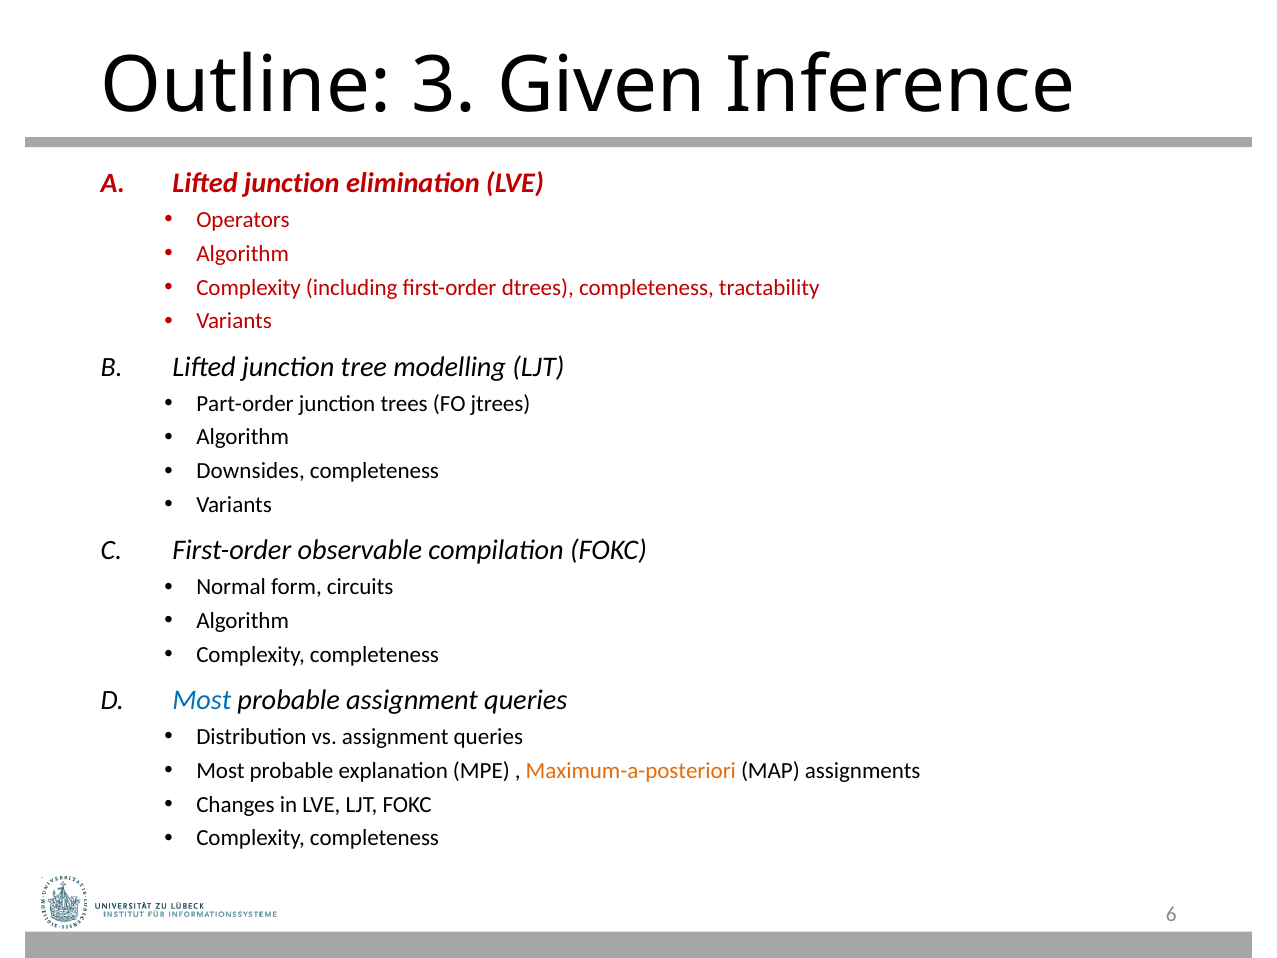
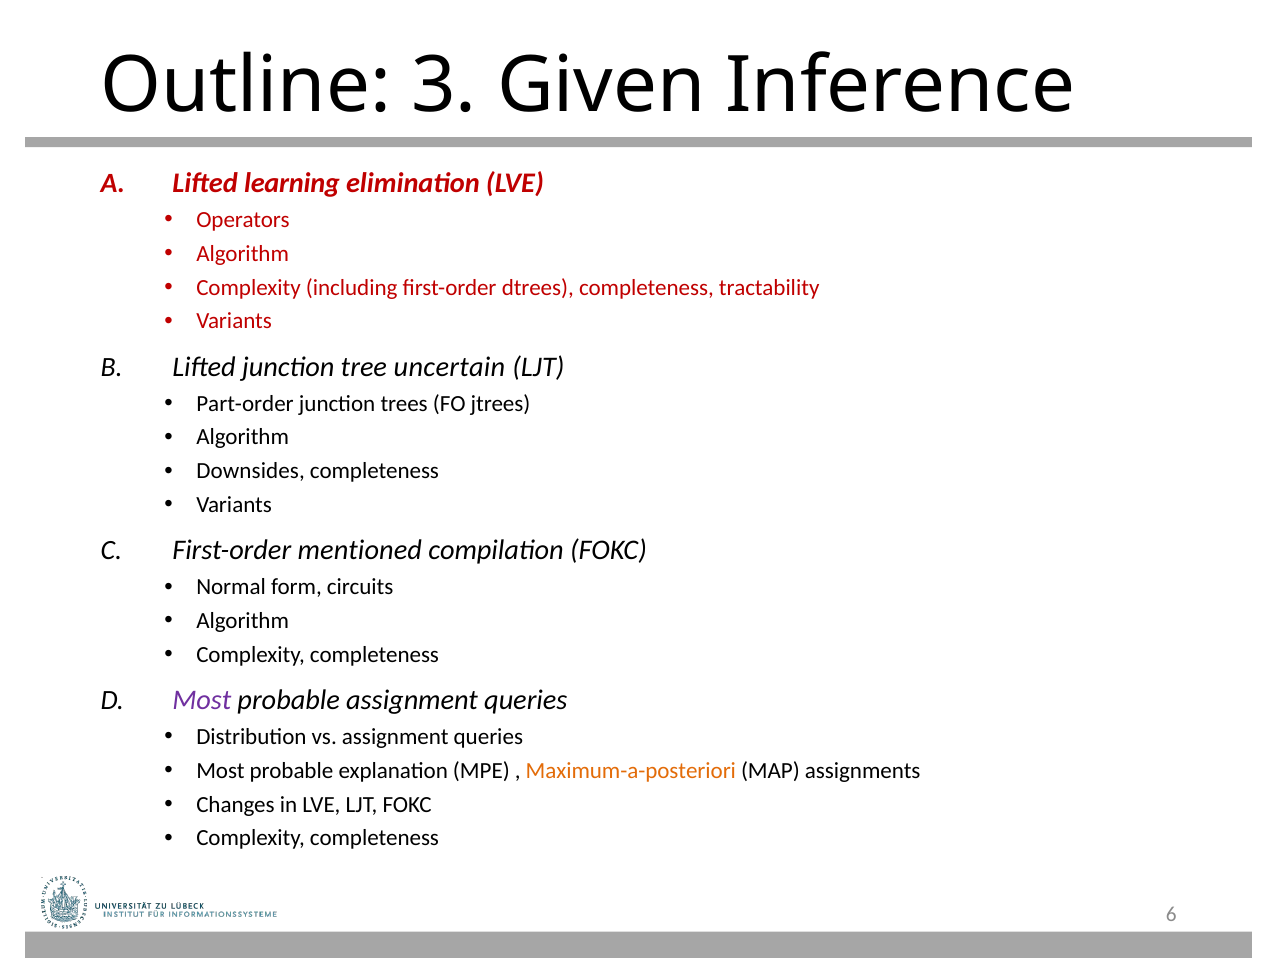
junction: junction -> learning (292, 183)
modelling: modelling -> uncertain (449, 367)
observable: observable -> mentioned (360, 550)
Most colour: blue -> purple (202, 700)
